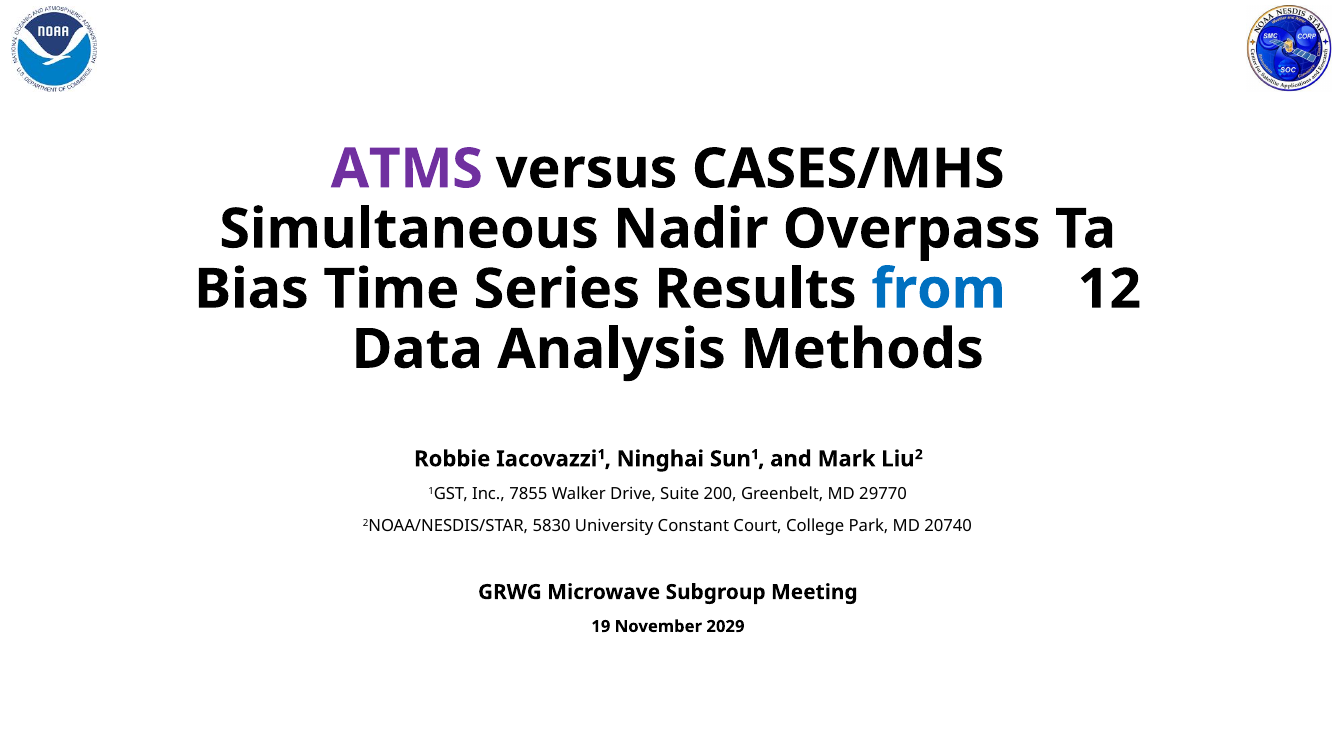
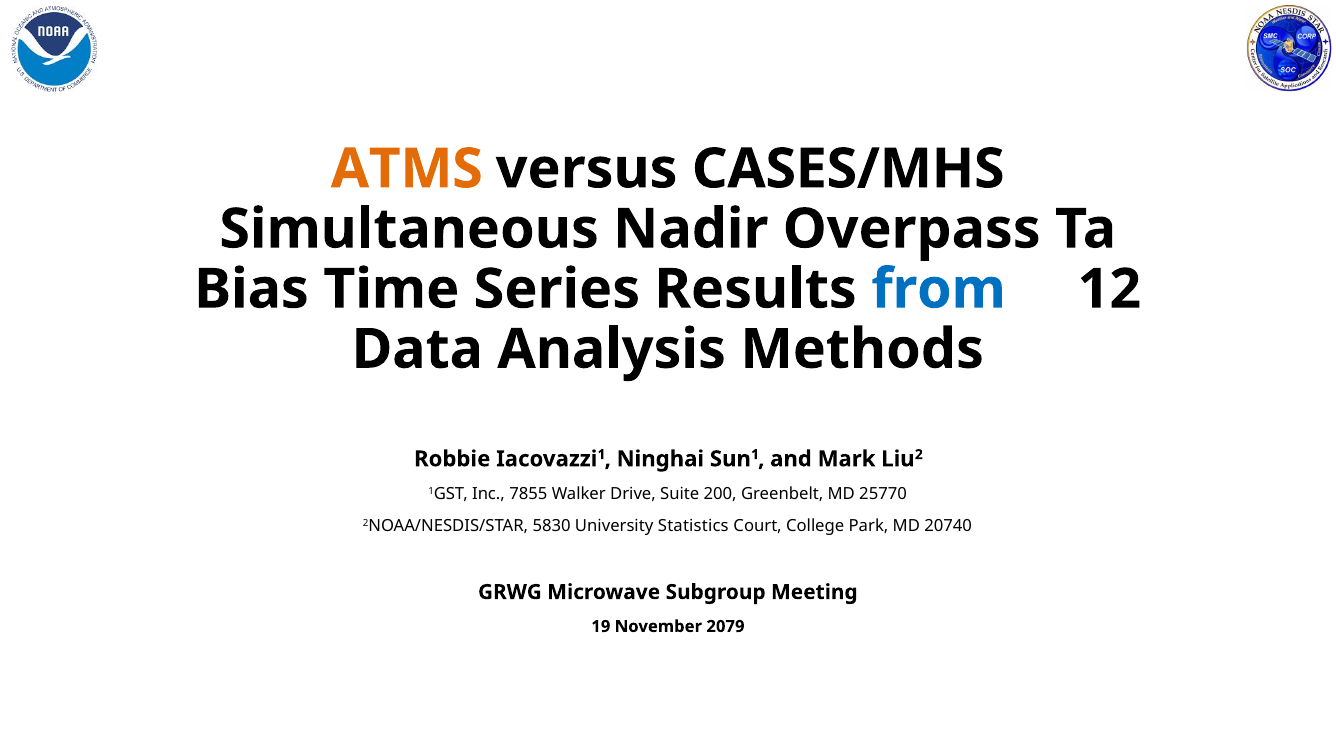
ATMS colour: purple -> orange (407, 169)
29770: 29770 -> 25770 (883, 494)
Constant: Constant -> Statistics (693, 526)
2029: 2029 -> 2079 (725, 626)
